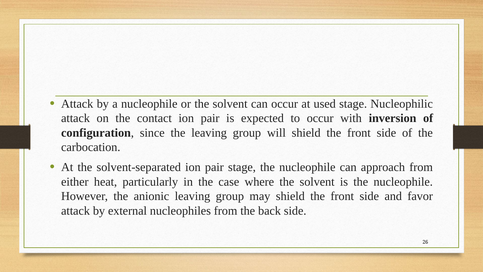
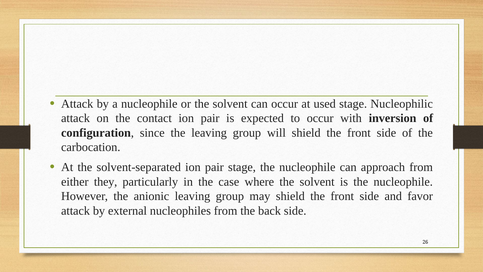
heat: heat -> they (106, 182)
